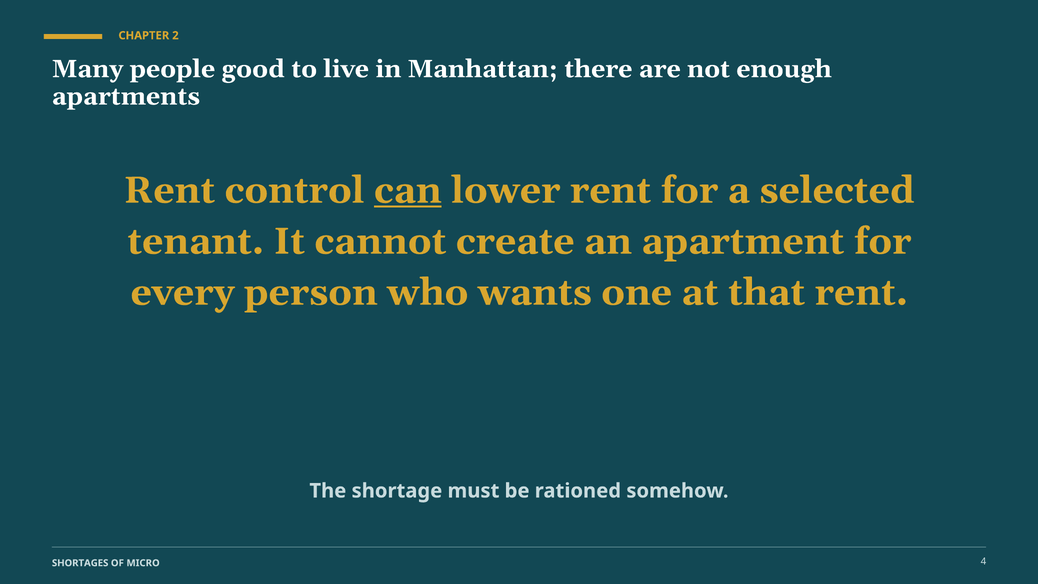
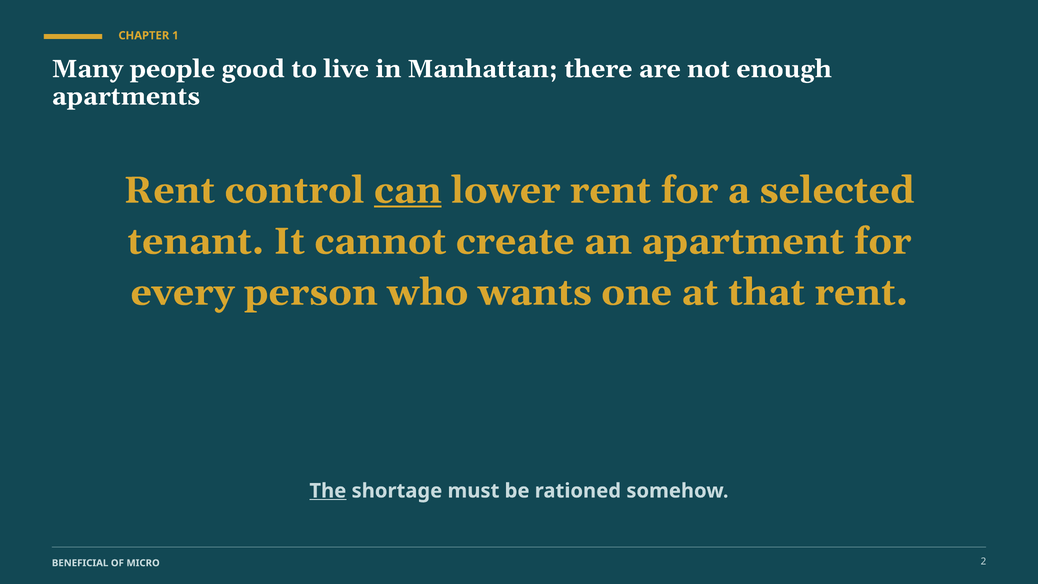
2: 2 -> 1 (175, 36)
The underline: none -> present (328, 491)
SHORTAGES: SHORTAGES -> BENEFICIAL (80, 563)
4: 4 -> 2 (983, 561)
